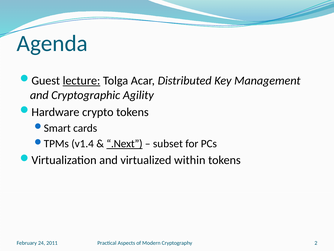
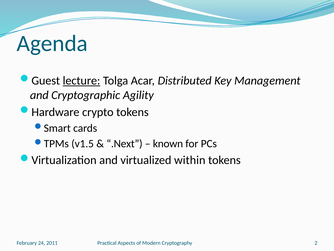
v1.4: v1.4 -> v1.5 (83, 144)
.Next underline: present -> none (124, 144)
subset: subset -> known (168, 144)
